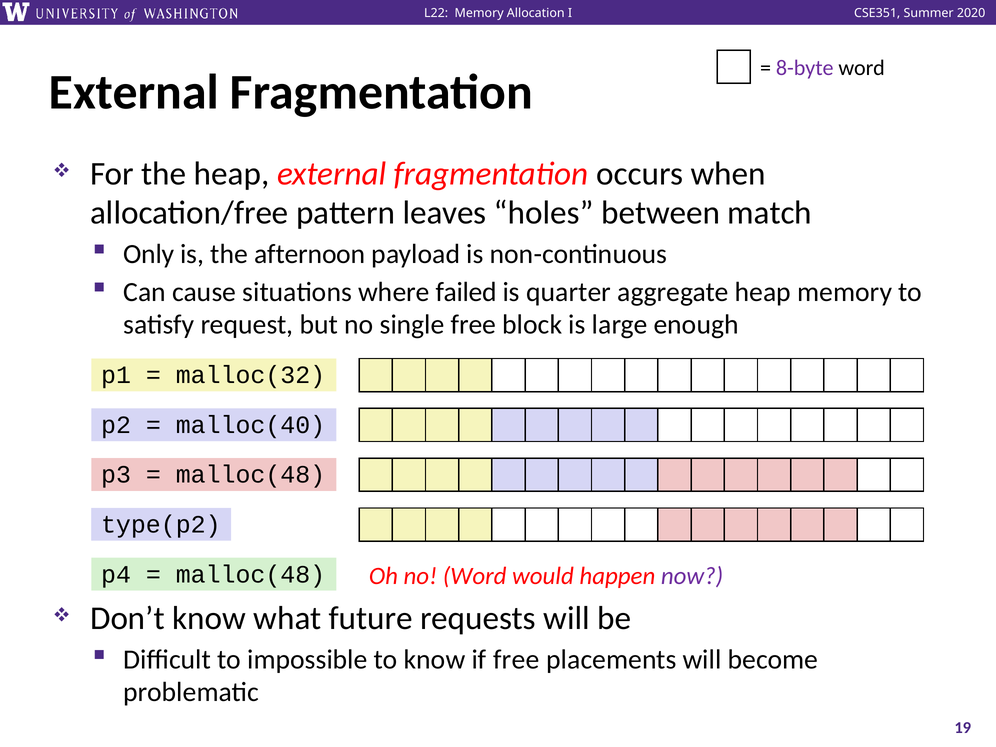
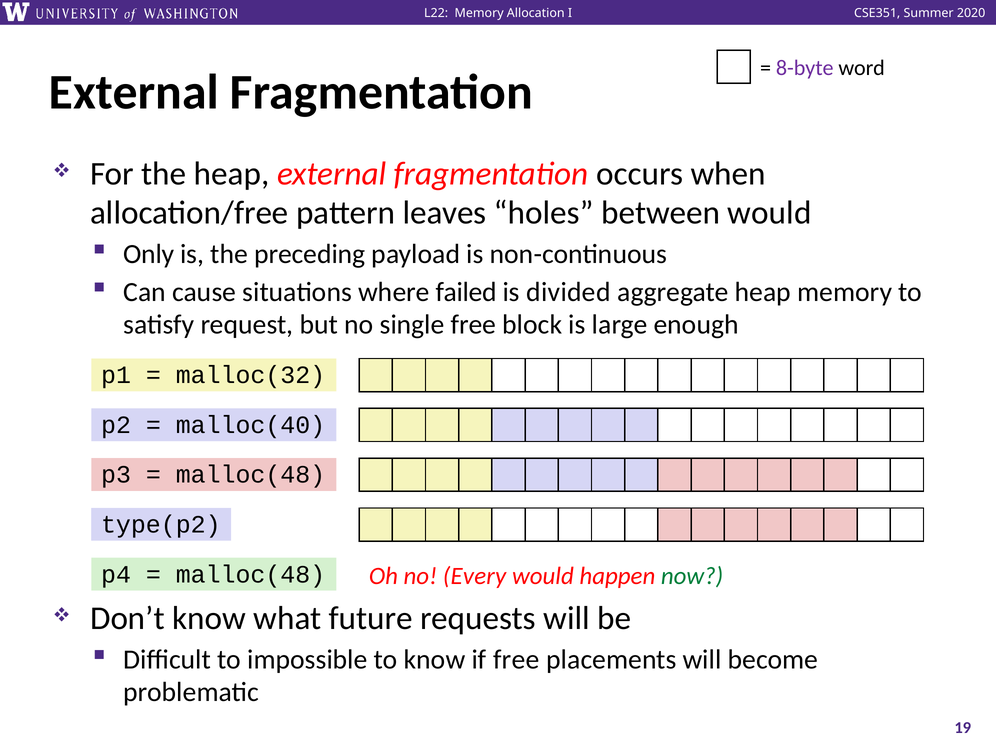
between match: match -> would (770, 213)
afternoon: afternoon -> preceding (310, 254)
quarter: quarter -> divided (568, 292)
no Word: Word -> Every (475, 576)
now colour: purple -> green (692, 576)
